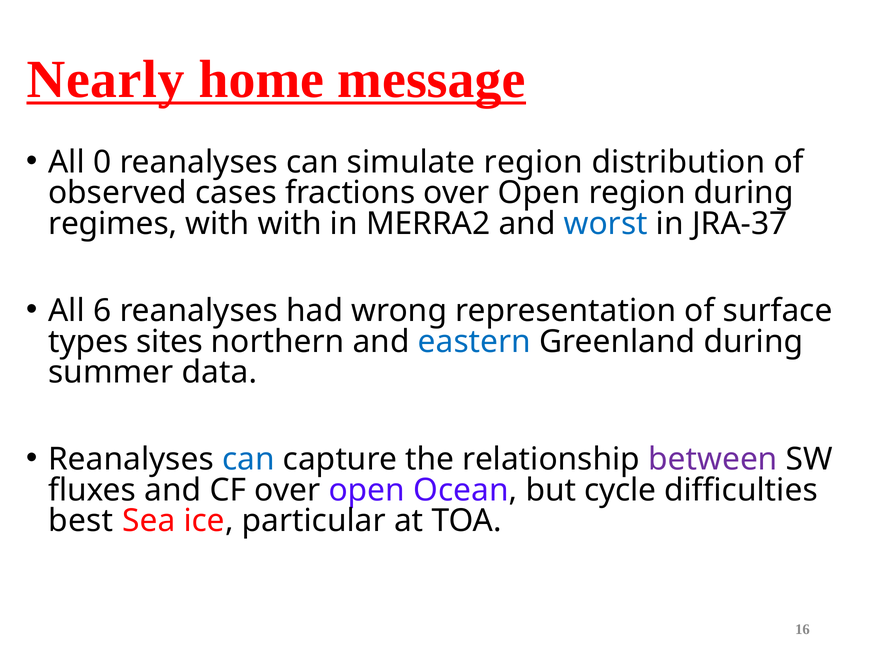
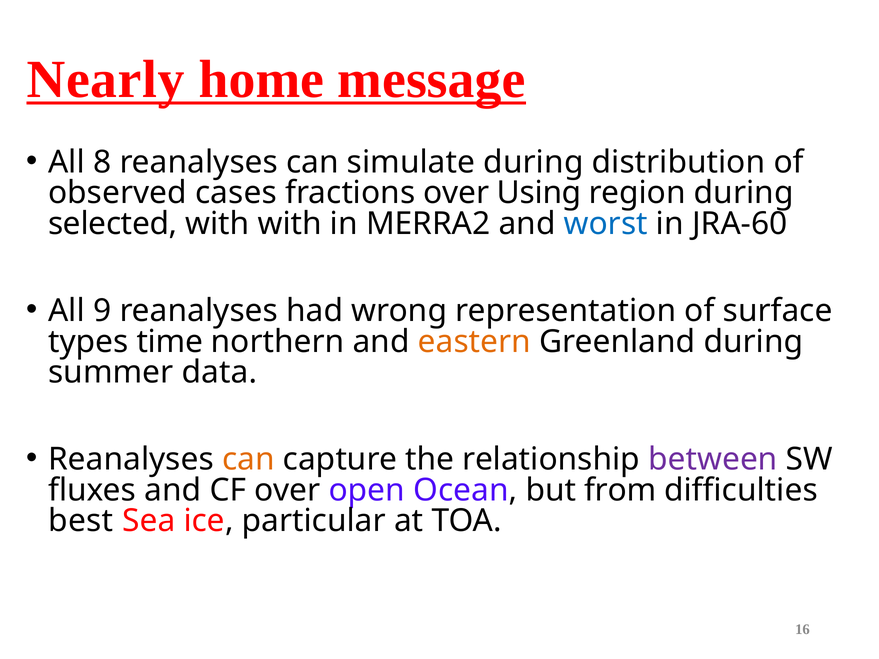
0: 0 -> 8 (102, 162)
simulate region: region -> during (533, 162)
fractions over Open: Open -> Using (539, 193)
regimes: regimes -> selected (113, 224)
JRA-37: JRA-37 -> JRA-60 (740, 224)
6: 6 -> 9 (102, 311)
sites: sites -> time (170, 342)
eastern colour: blue -> orange (474, 342)
can colour: blue -> orange (248, 460)
cycle: cycle -> from (620, 490)
